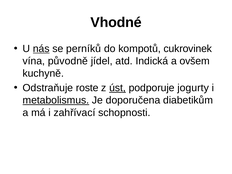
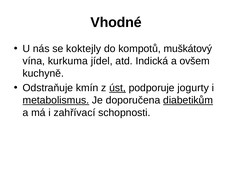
nás underline: present -> none (41, 49)
perníků: perníků -> koktejly (84, 49)
cukrovinek: cukrovinek -> muškátový (188, 49)
původně: původně -> kurkuma (68, 61)
roste: roste -> kmín (87, 88)
diabetikům underline: none -> present (188, 100)
